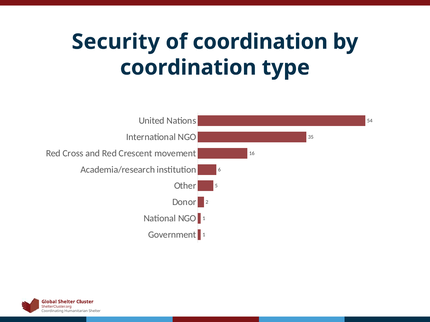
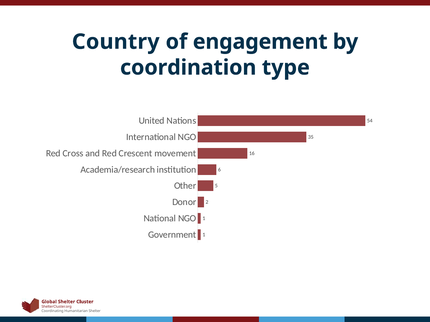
Security: Security -> Country (116, 42)
of coordination: coordination -> engagement (260, 42)
